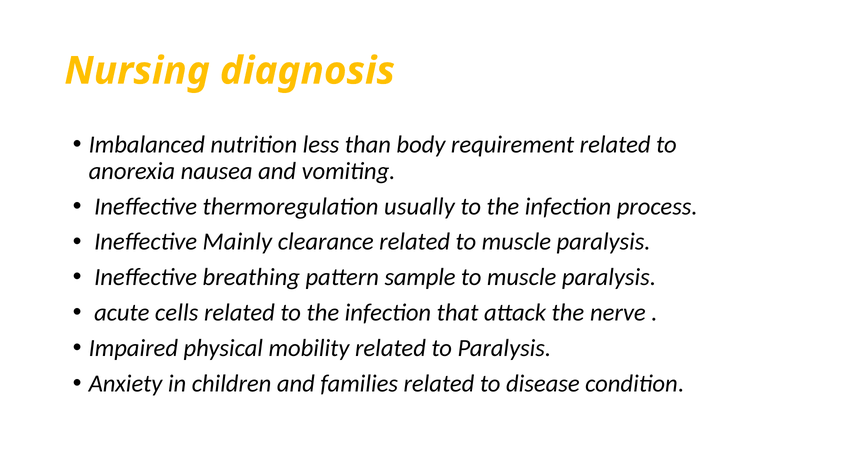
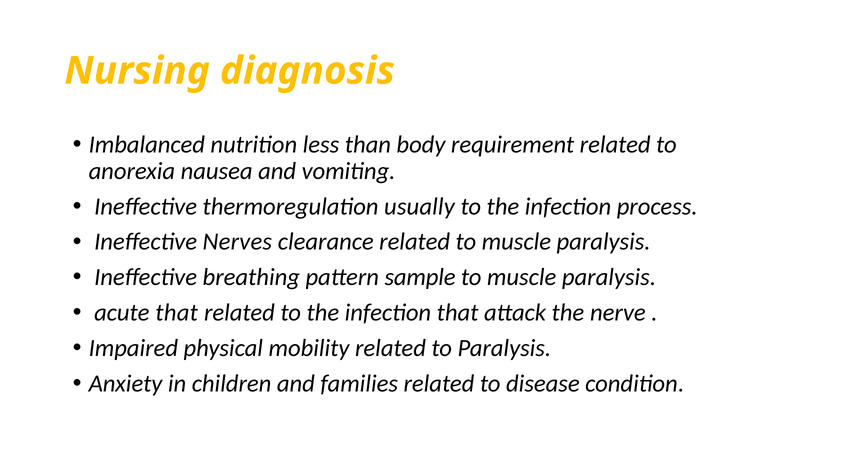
Mainly: Mainly -> Nerves (237, 242)
acute cells: cells -> that (177, 313)
